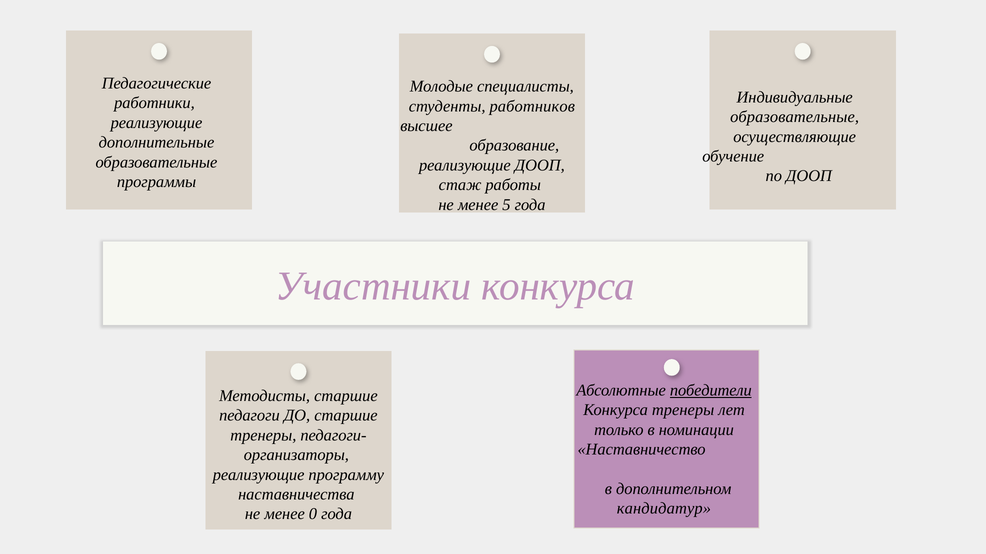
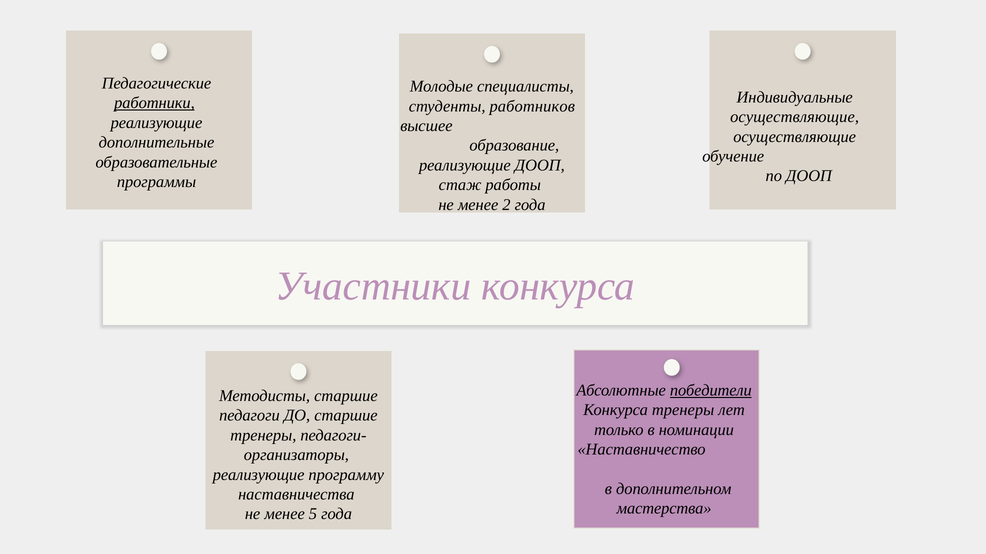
работники underline: none -> present (154, 103)
образовательные: образовательные -> осуществляющие (795, 117)
5: 5 -> 2 (506, 205)
кандидатур: кандидатур -> мастерства (664, 509)
0: 0 -> 5 (313, 515)
